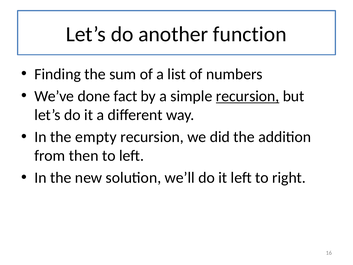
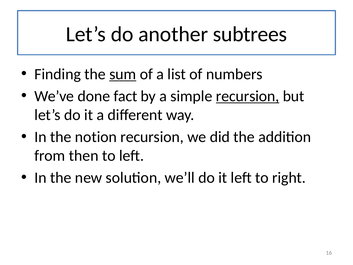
function: function -> subtrees (250, 34)
sum underline: none -> present (123, 74)
empty: empty -> notion (96, 137)
